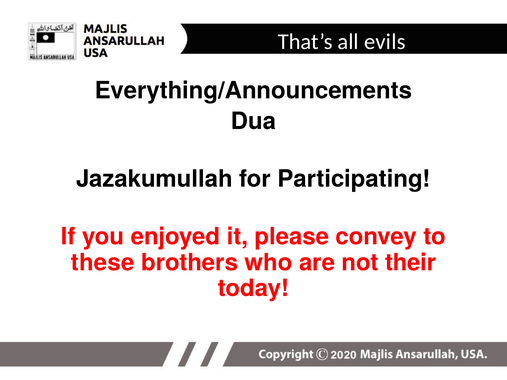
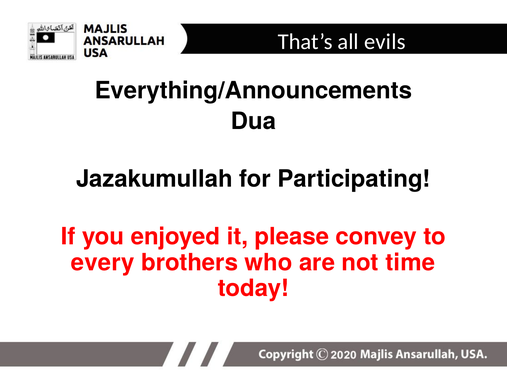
these: these -> every (103, 263)
their: their -> time (410, 263)
